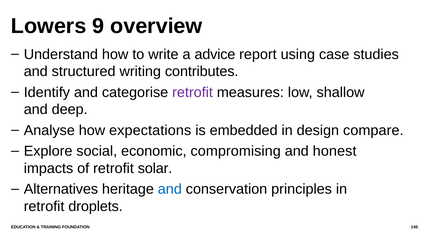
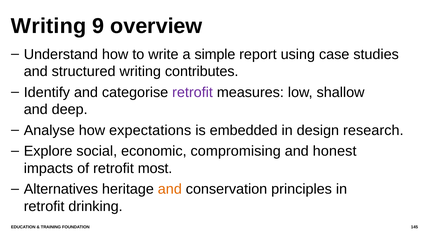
Lowers: Lowers -> Writing (49, 26)
advice: advice -> simple (215, 54)
compare: compare -> research (373, 131)
solar: solar -> most (155, 169)
and colour: blue -> orange (170, 190)
droplets: droplets -> drinking (96, 207)
